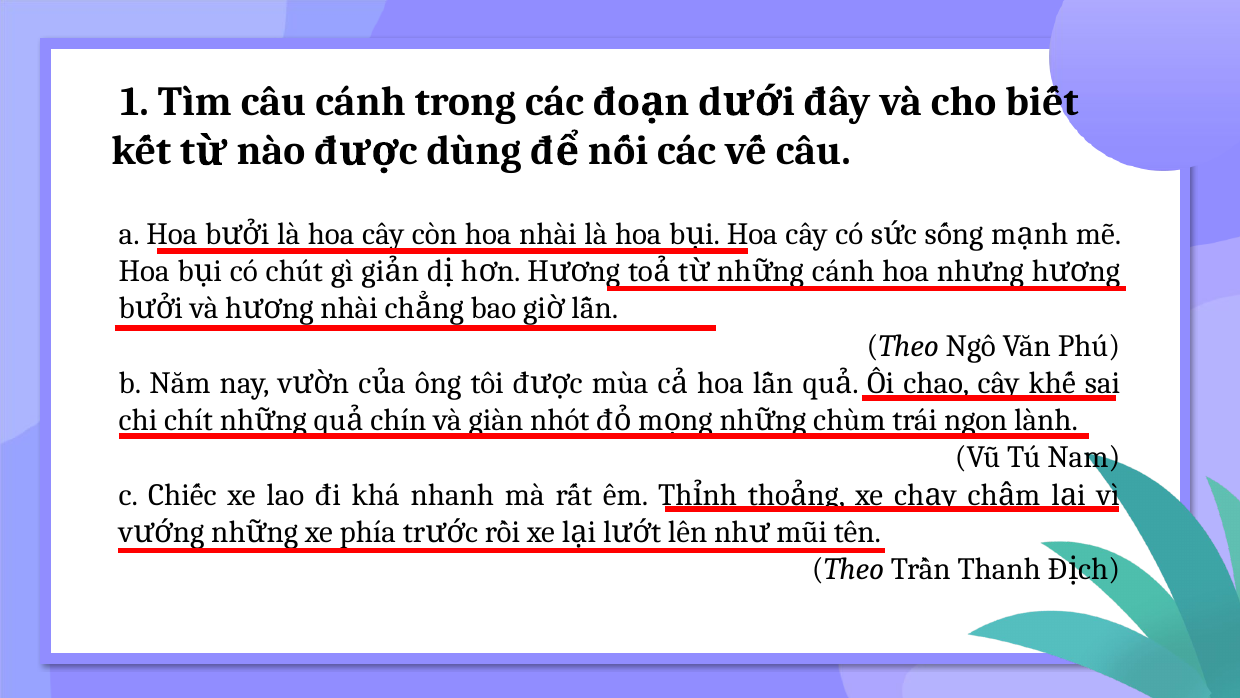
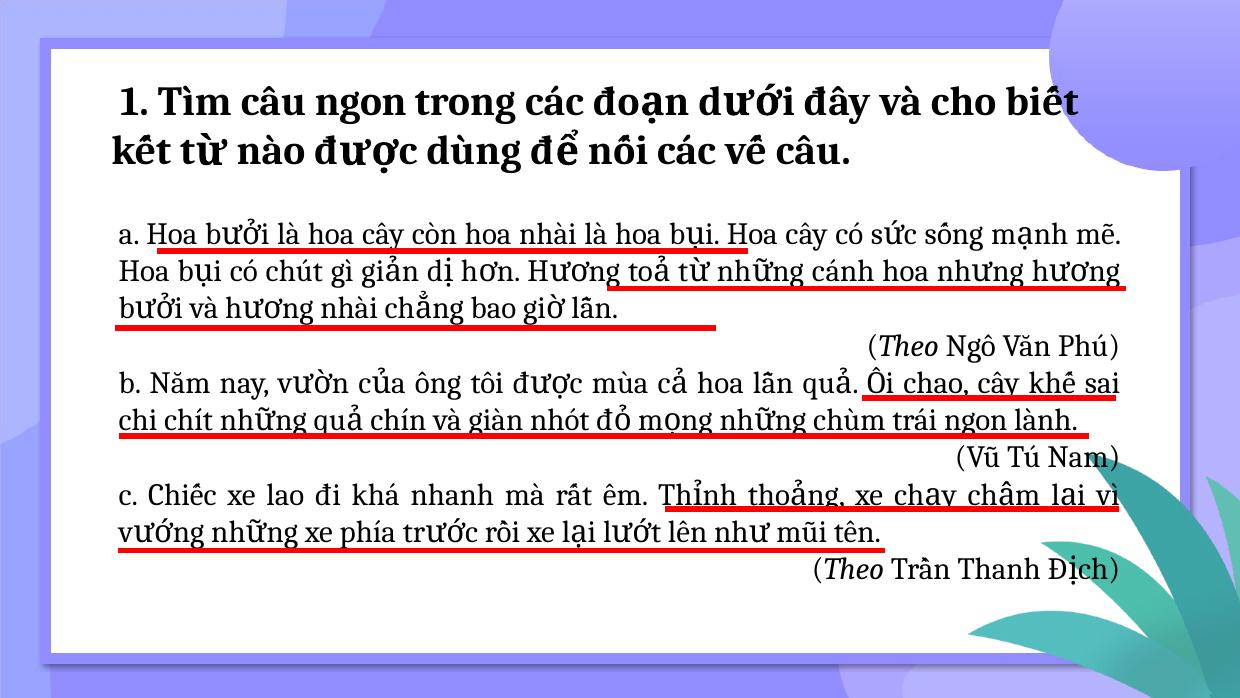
câu cánh: cánh -> ngon (361, 101)
